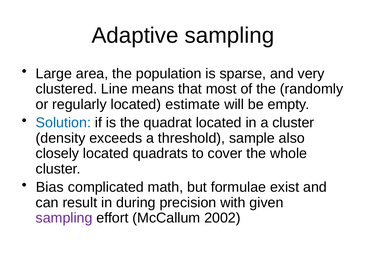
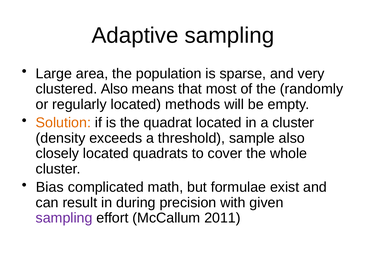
clustered Line: Line -> Also (114, 89)
estimate: estimate -> methods (193, 104)
Solution colour: blue -> orange (63, 122)
2002: 2002 -> 2011 (222, 218)
